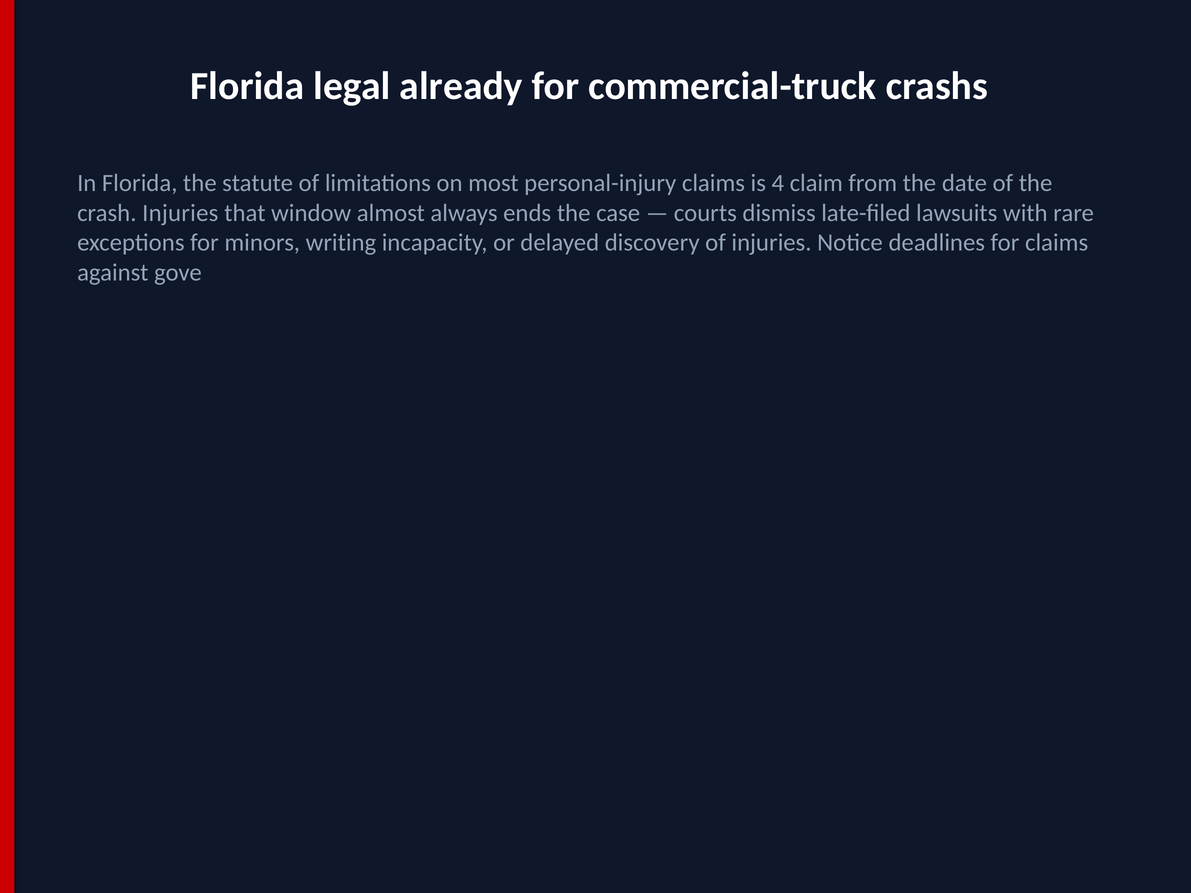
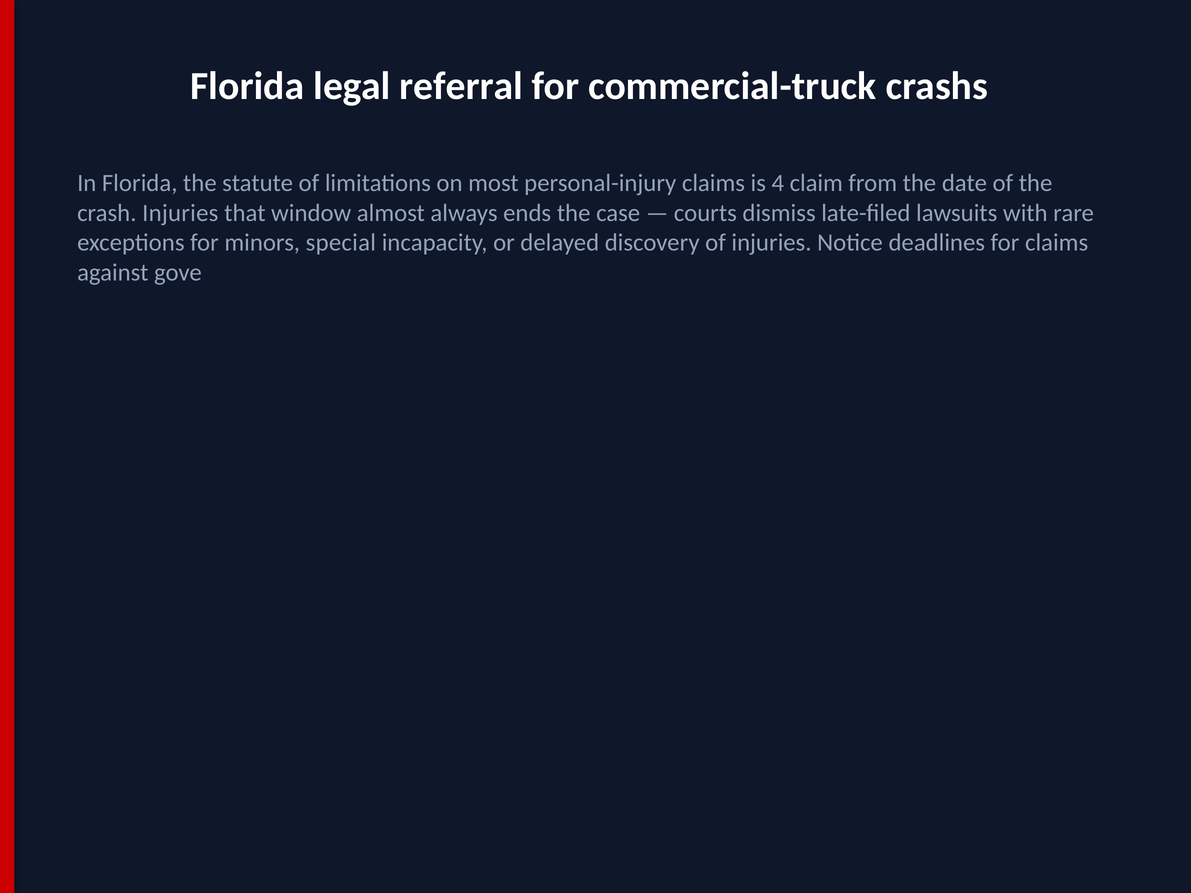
already: already -> referral (461, 86)
writing: writing -> special (341, 243)
